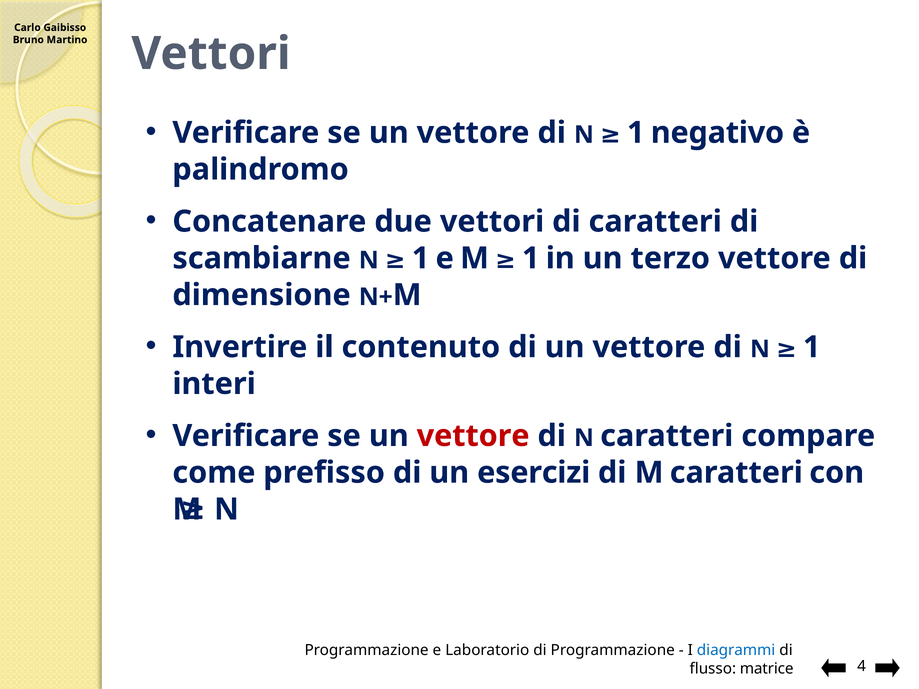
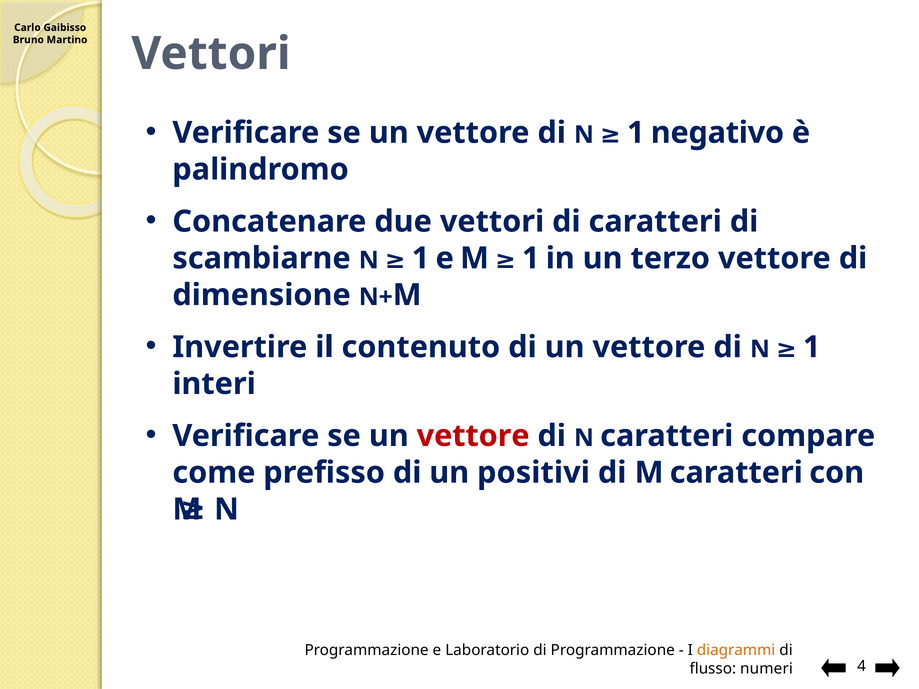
esercizi: esercizi -> positivi (534, 473)
diagrammi colour: blue -> orange (736, 651)
matrice: matrice -> numeri (766, 669)
